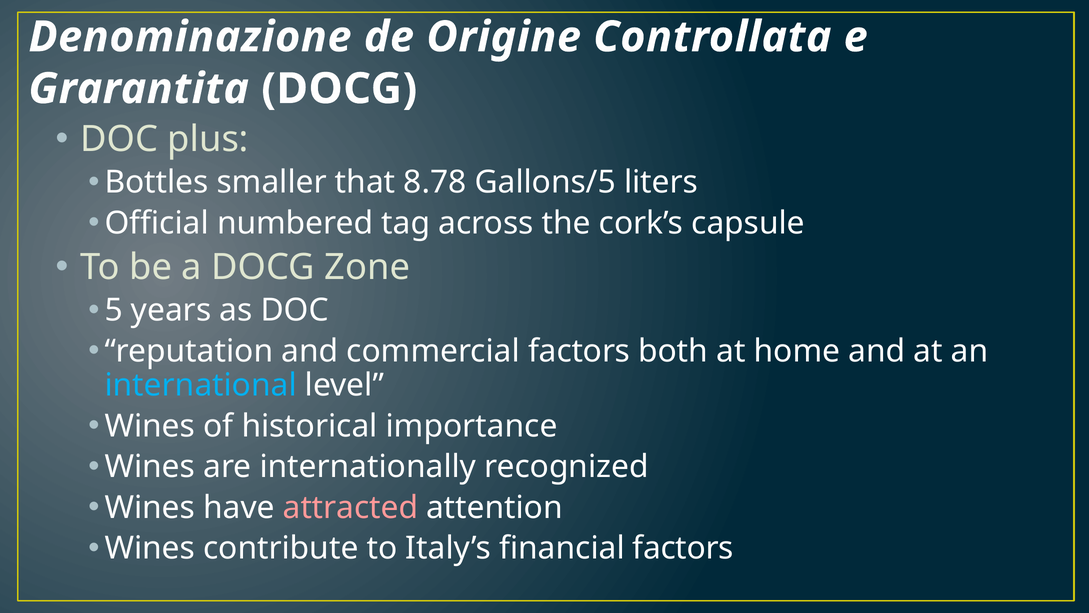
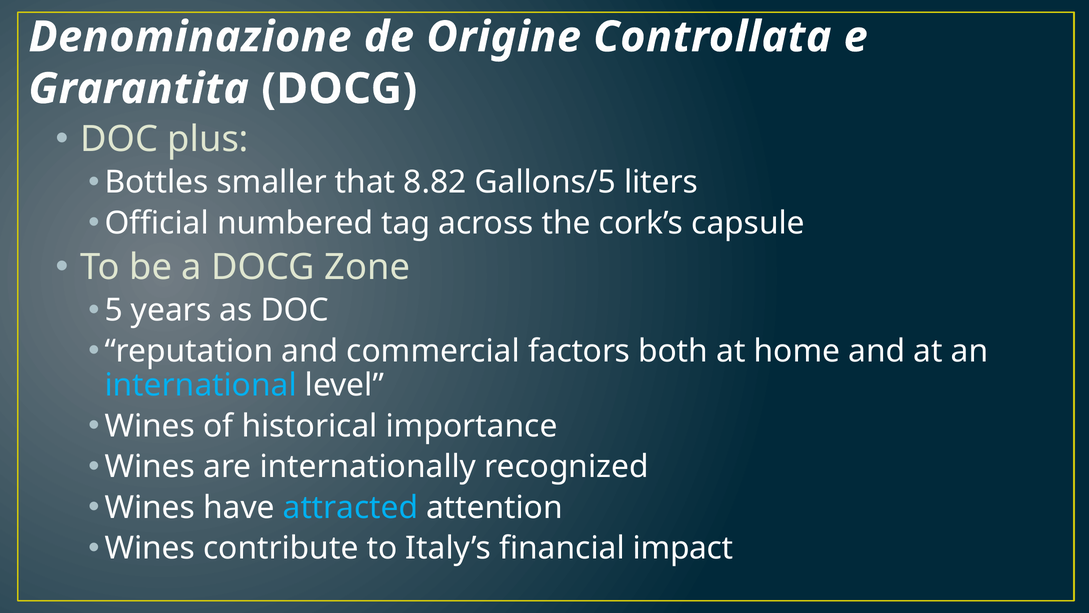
8.78: 8.78 -> 8.82 (435, 182)
attracted colour: pink -> light blue (350, 507)
financial factors: factors -> impact (683, 548)
